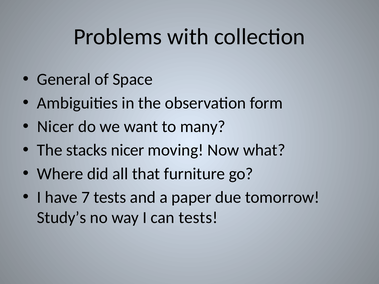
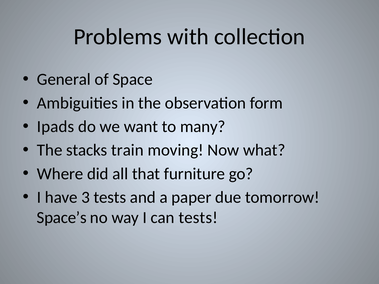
Nicer: Nicer -> Ipads (56, 127)
stacks nicer: nicer -> train (127, 150)
7: 7 -> 3 (86, 197)
Study’s: Study’s -> Space’s (62, 218)
